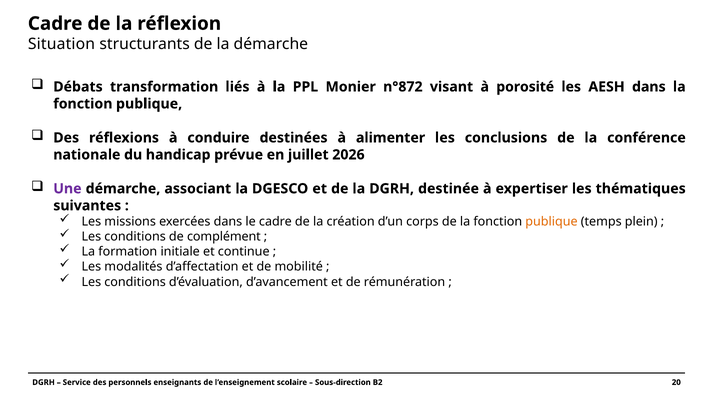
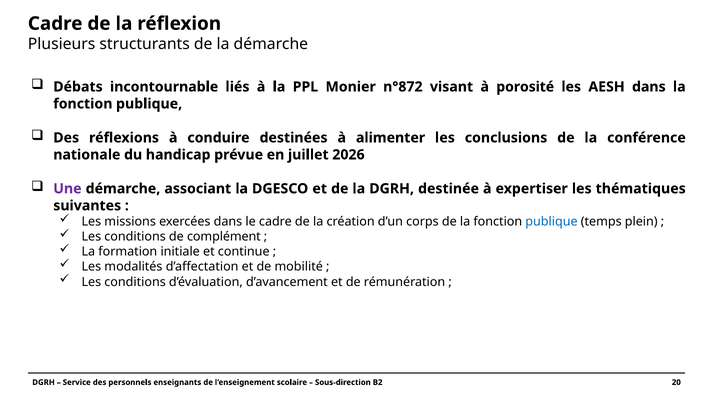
Situation: Situation -> Plusieurs (62, 44)
transformation: transformation -> incontournable (164, 87)
publique colour: orange -> blue (551, 222)
